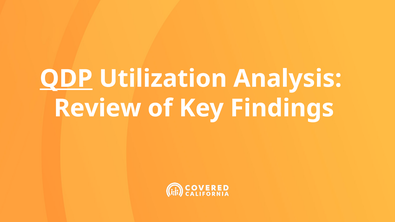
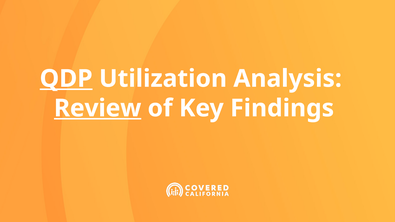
Review underline: none -> present (98, 108)
